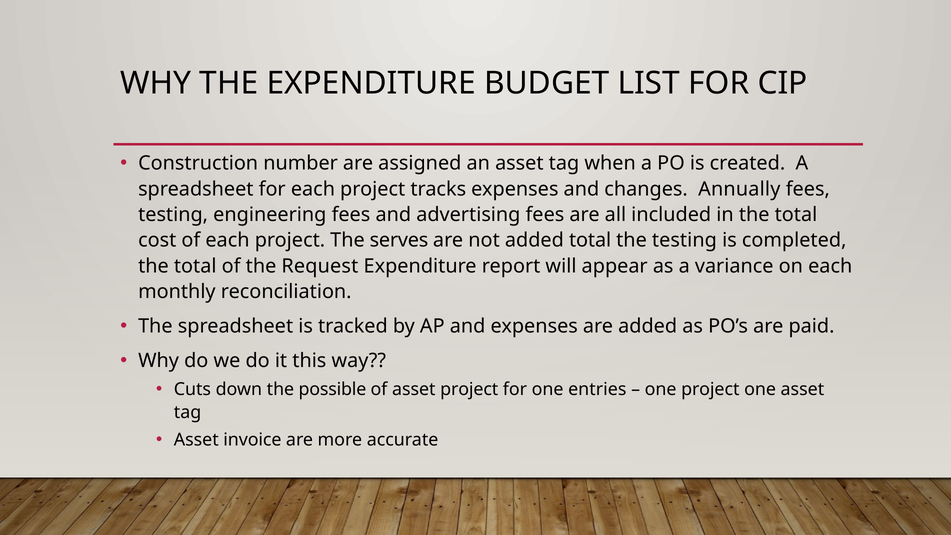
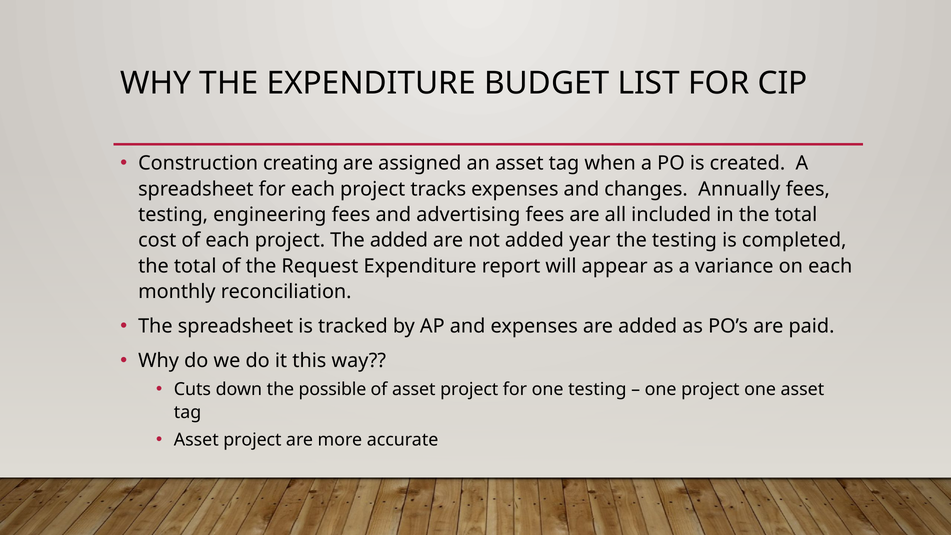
number: number -> creating (301, 163)
The serves: serves -> added (399, 240)
added total: total -> year (590, 240)
one entries: entries -> testing (597, 389)
invoice: invoice -> project (252, 440)
